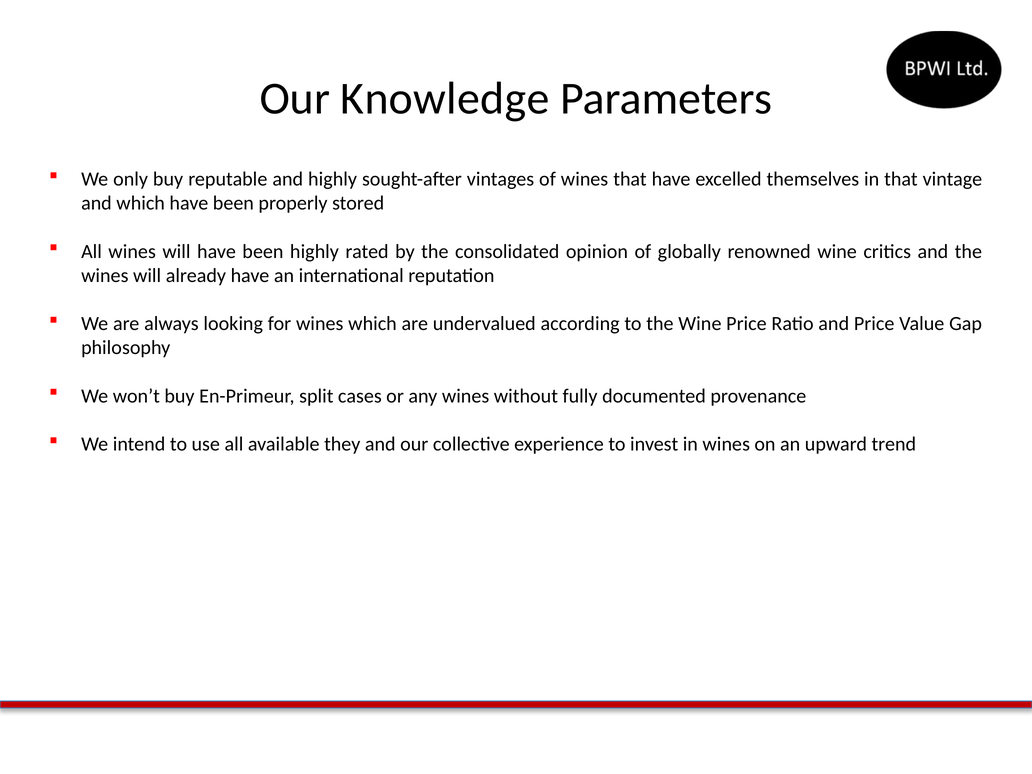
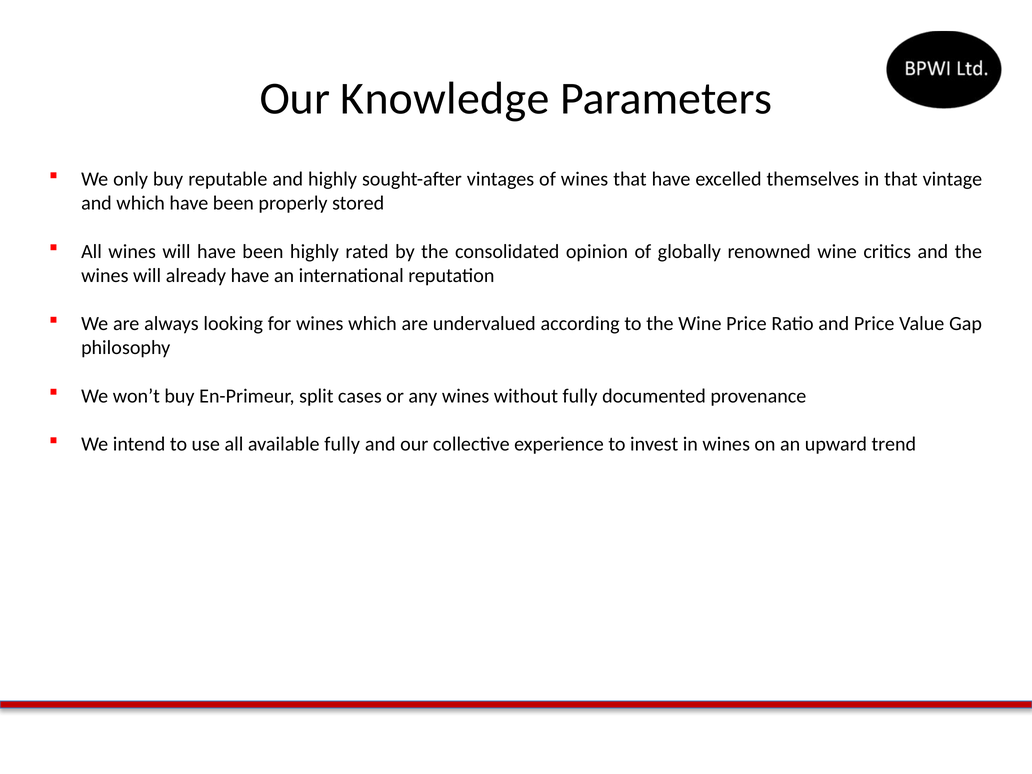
available they: they -> fully (342, 444)
